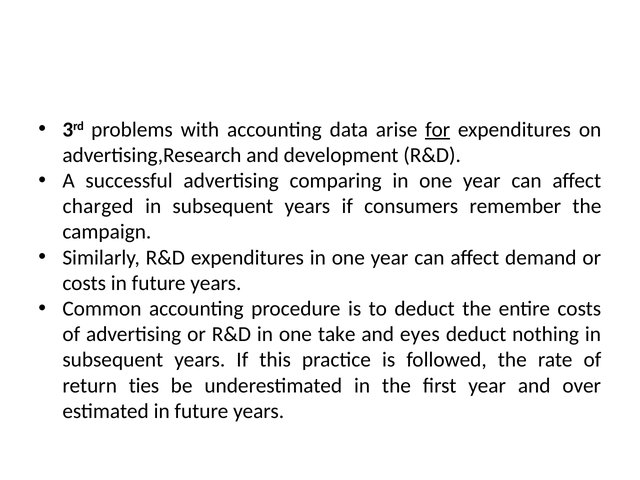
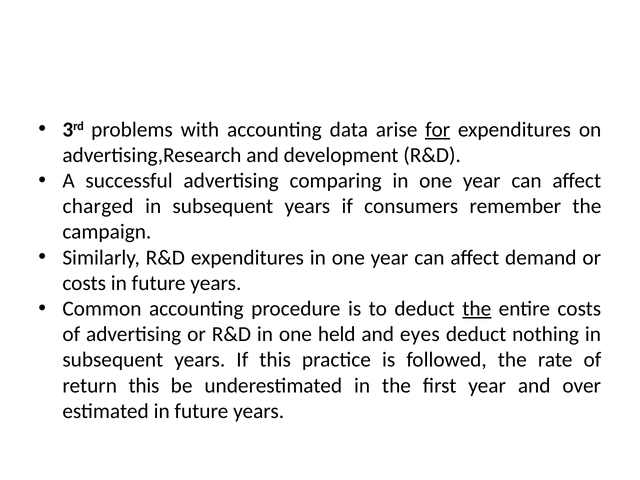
the underline: none -> present (477, 309)
take: take -> held (337, 334)
return ties: ties -> this (144, 385)
